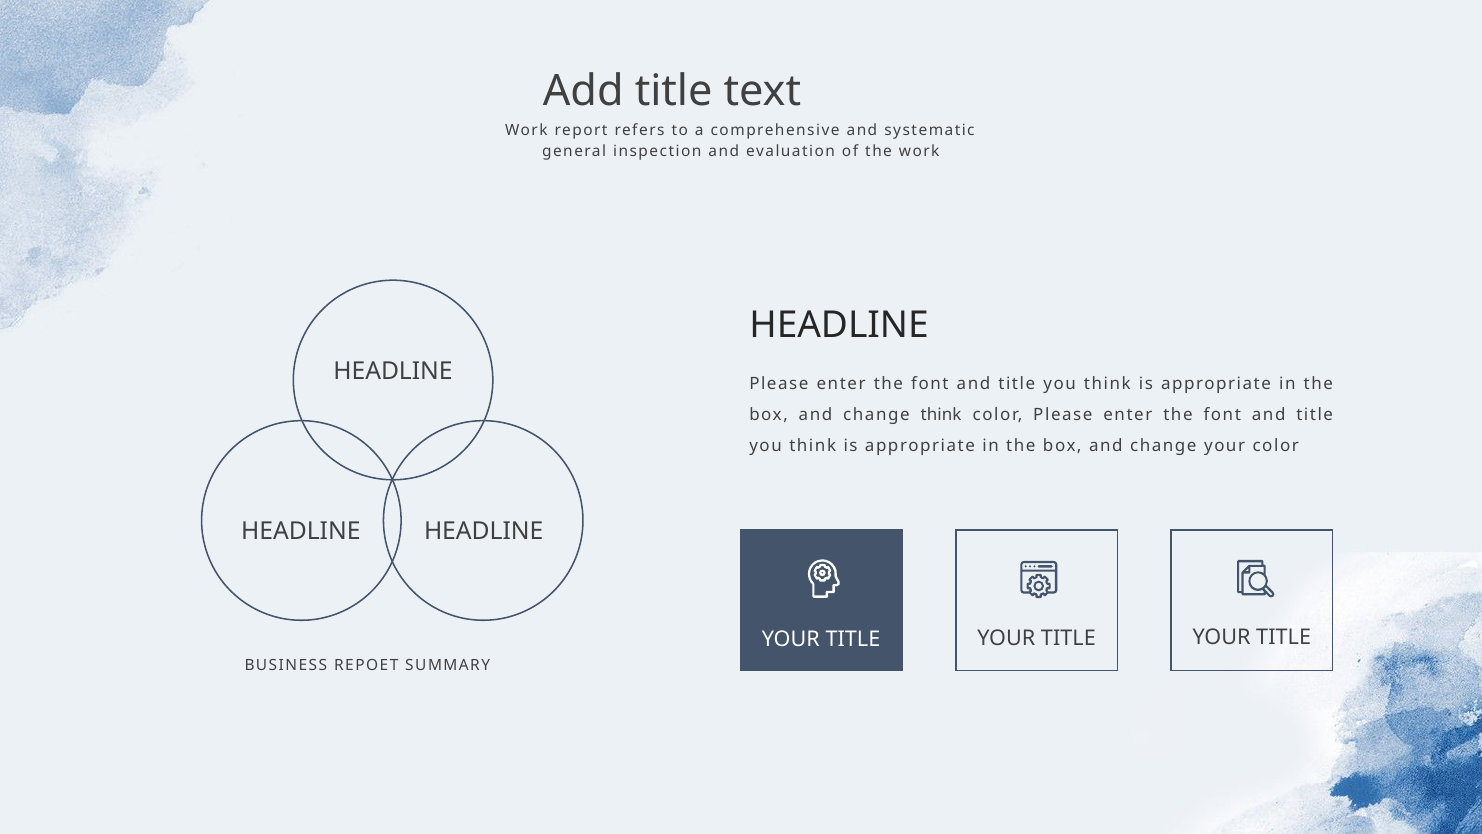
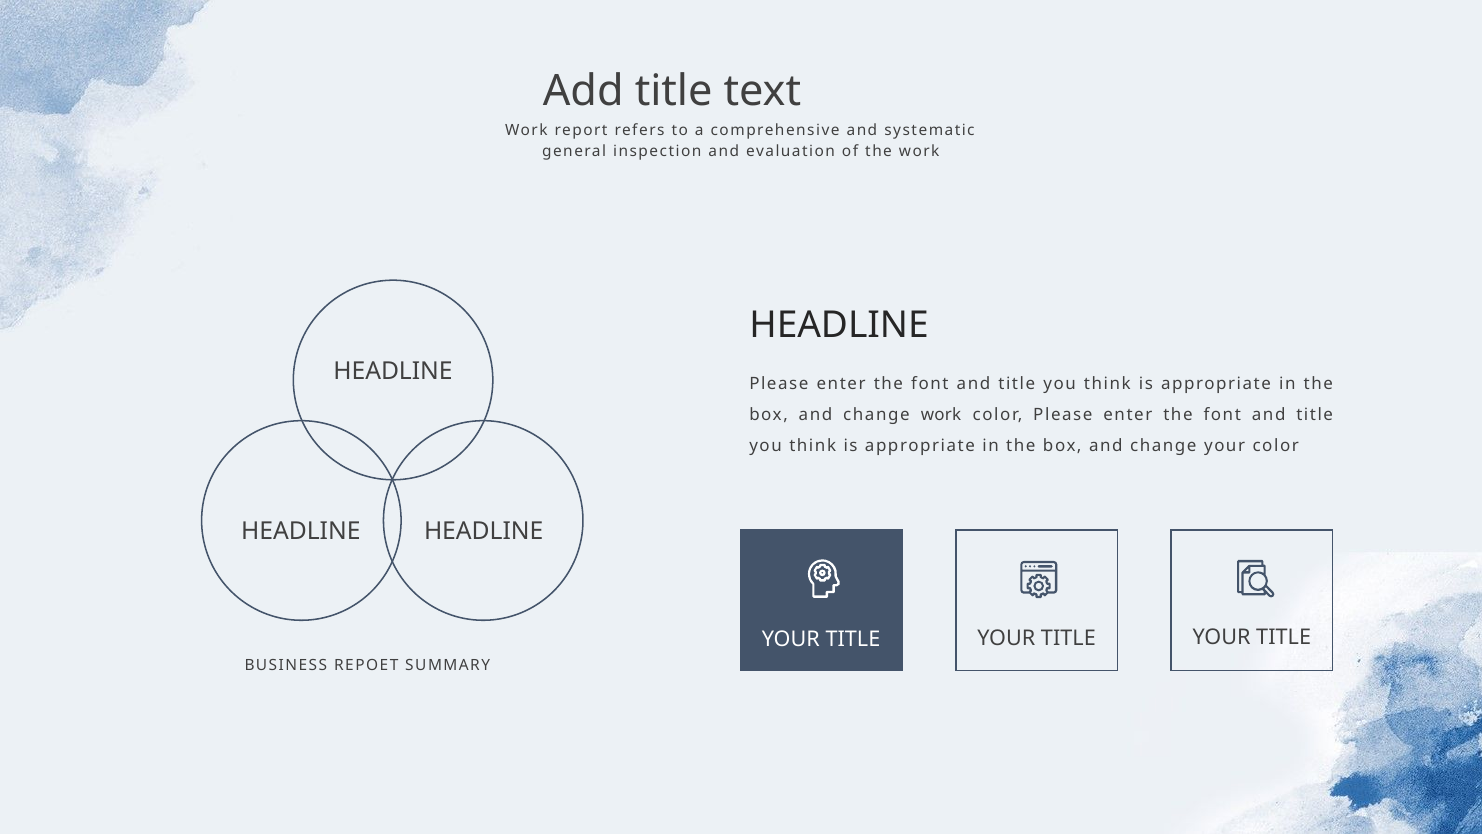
change think: think -> work (941, 415)
